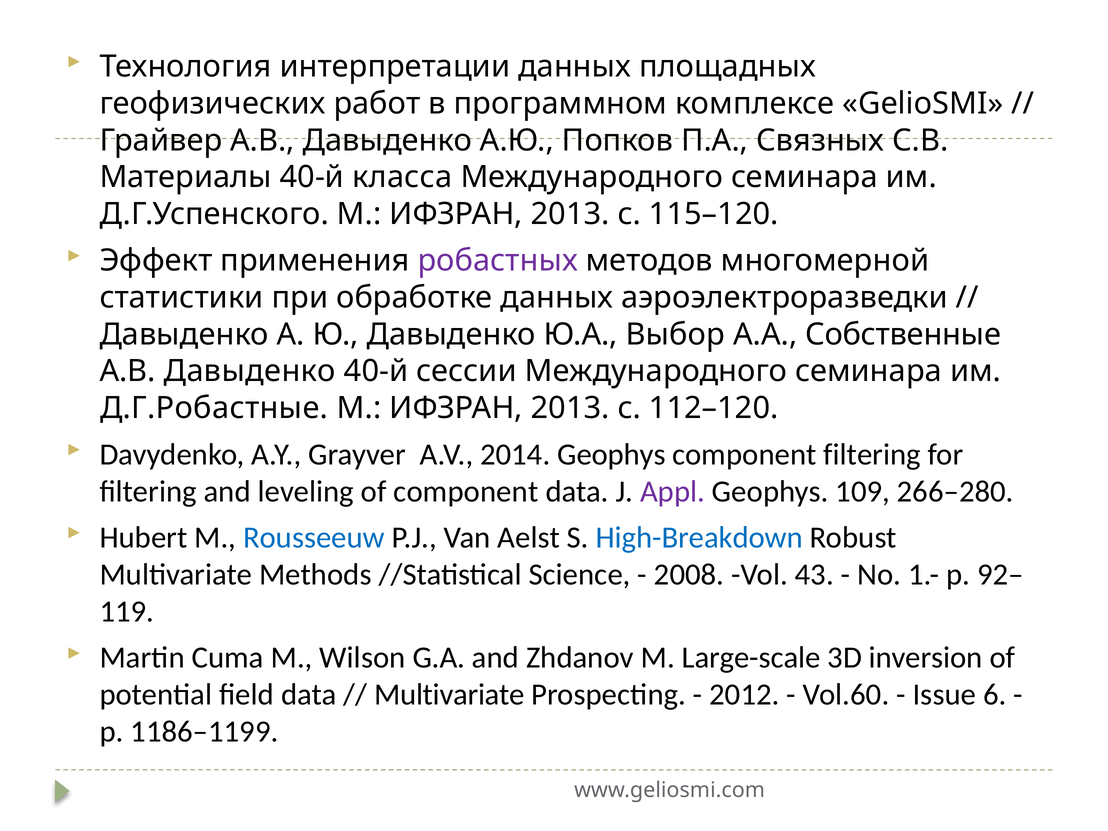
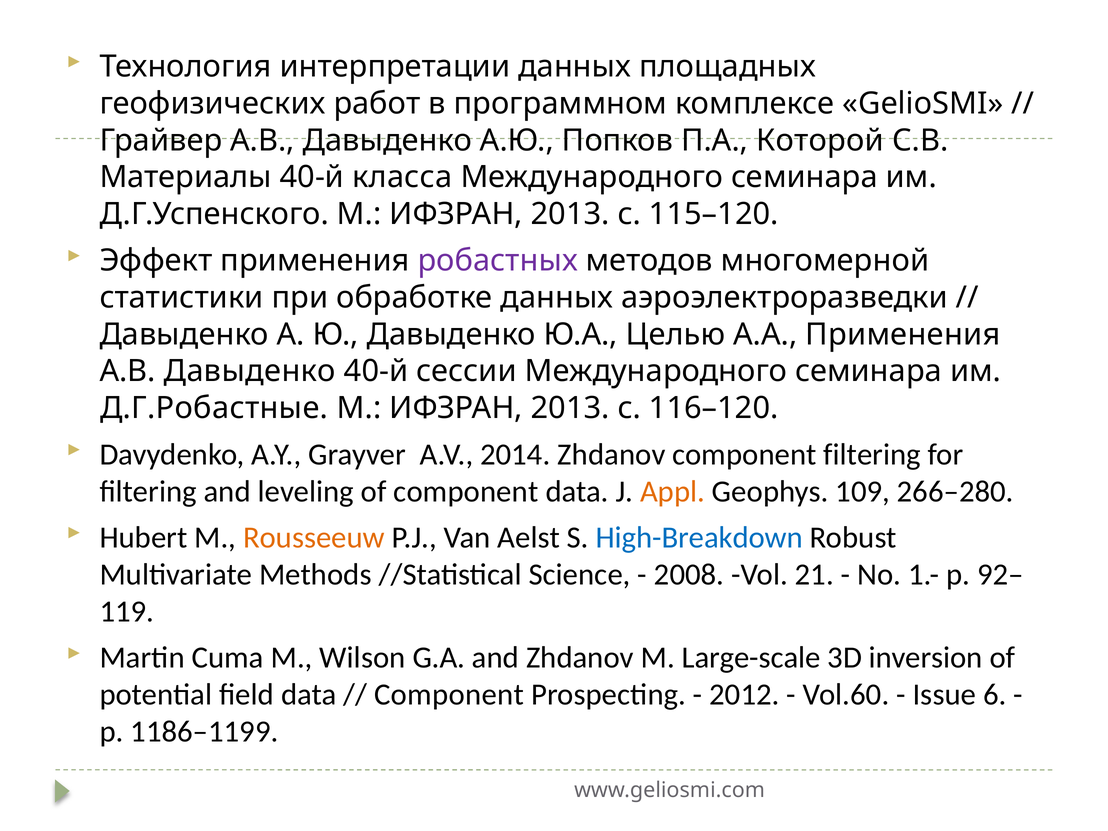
Связных: Связных -> Которой (820, 140)
Выбор: Выбор -> Целью (676, 334)
А.А Собственные: Собственные -> Применения (903, 334)
112–120: 112–120 -> 116–120 (714, 408)
2014 Geophys: Geophys -> Zhdanov (611, 454)
Appl colour: purple -> orange (673, 491)
Rousseeuw colour: blue -> orange (314, 538)
43: 43 -> 21 (814, 575)
Multivariate: Multivariate -> Component (449, 695)
